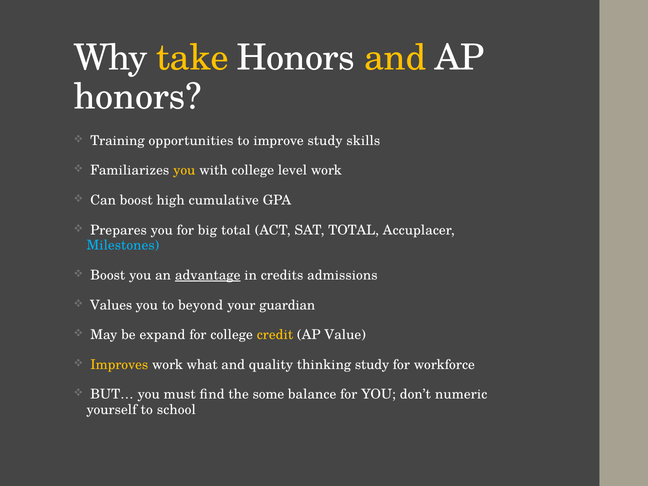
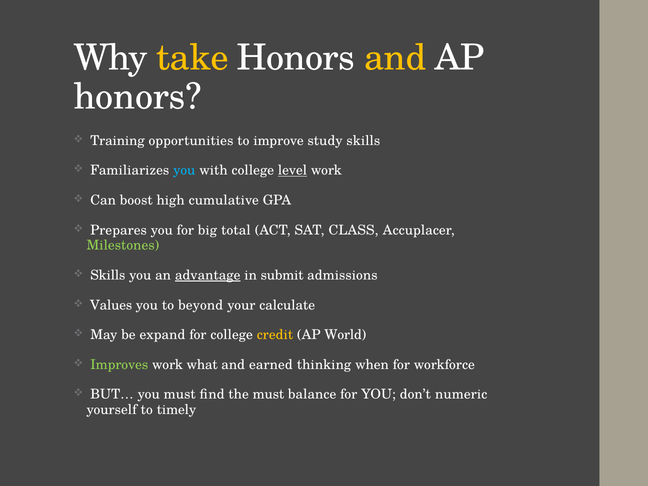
you colour: yellow -> light blue (184, 171)
level underline: none -> present (292, 171)
SAT TOTAL: TOTAL -> CLASS (354, 230)
Milestones colour: light blue -> light green (123, 245)
Boost: Boost -> Skills (108, 275)
credits: credits -> submit (282, 275)
guardian: guardian -> calculate (287, 305)
Value: Value -> World (345, 335)
Improves colour: yellow -> light green (119, 365)
quality: quality -> earned (271, 365)
thinking study: study -> when (372, 365)
the some: some -> must (268, 394)
school: school -> timely (176, 410)
